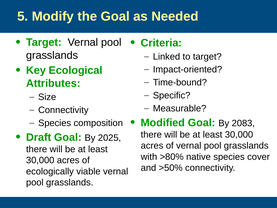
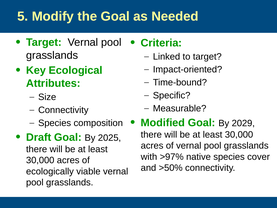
2083: 2083 -> 2029 (243, 123)
>80%: >80% -> >97% (172, 157)
